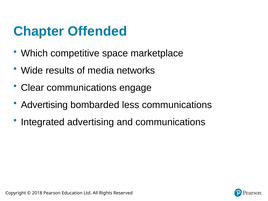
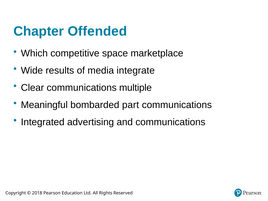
networks: networks -> integrate (136, 71)
engage: engage -> multiple (136, 88)
Advertising: Advertising -> Meaningful (44, 105)
less: less -> part (131, 105)
